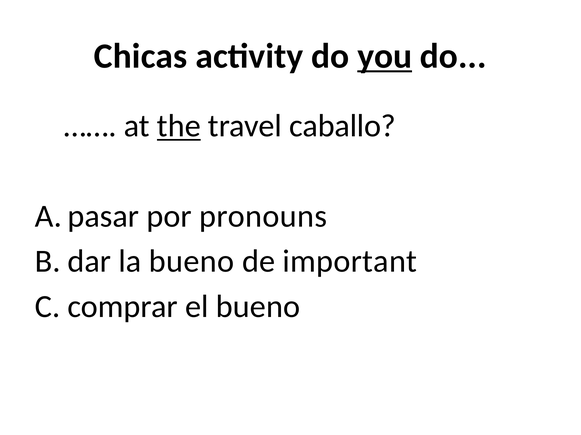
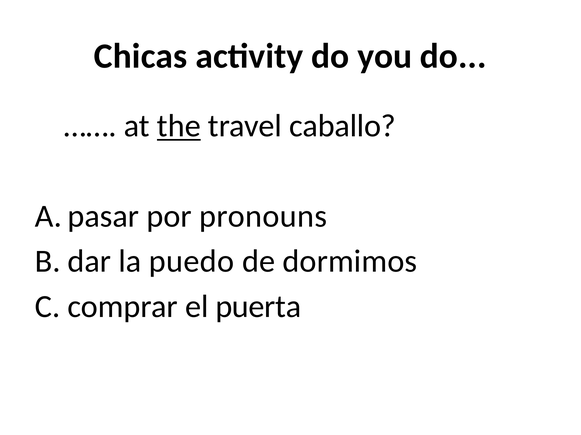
you underline: present -> none (385, 56)
la bueno: bueno -> puedo (192, 262)
important: important -> dormimos (350, 262)
el bueno: bueno -> puerta (258, 307)
